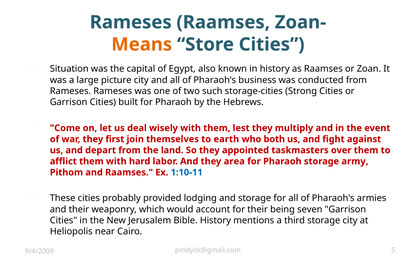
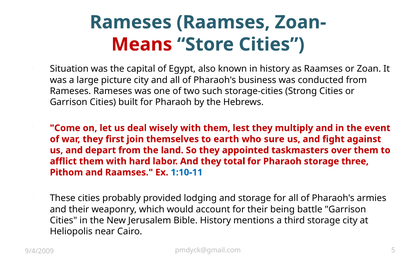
Means colour: orange -> red (142, 44)
both: both -> sure (274, 139)
area: area -> total (234, 161)
army: army -> three (355, 161)
seven: seven -> battle (310, 209)
